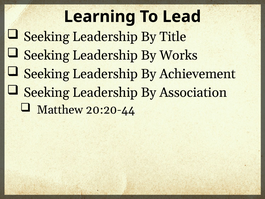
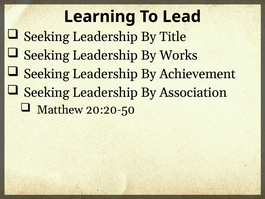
20:20-44: 20:20-44 -> 20:20-50 (110, 110)
